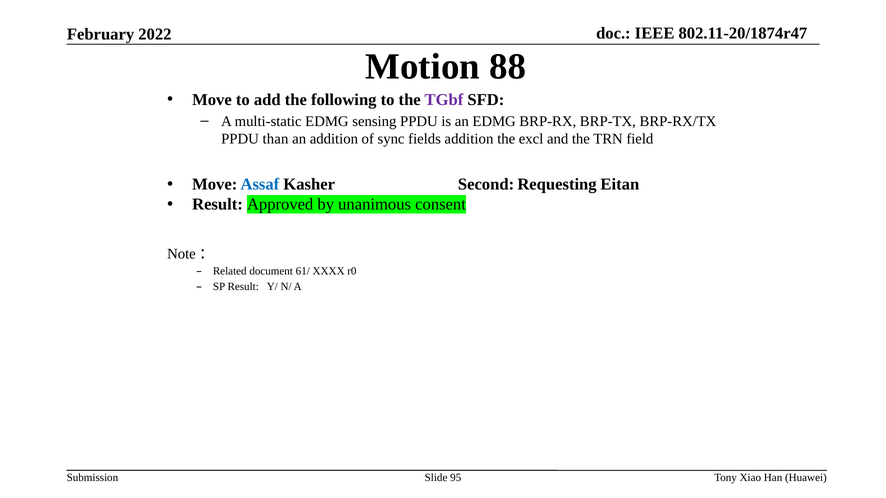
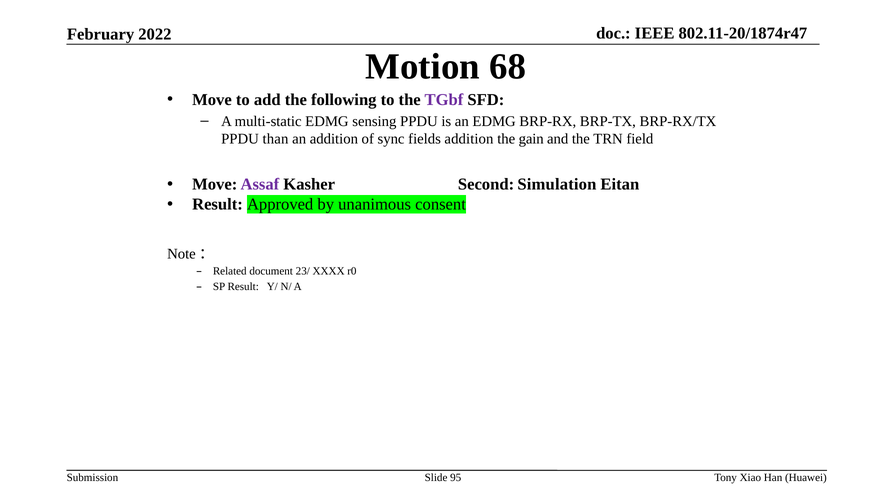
88: 88 -> 68 (508, 67)
excl: excl -> gain (531, 139)
Assaf colour: blue -> purple (260, 185)
Requesting: Requesting -> Simulation (557, 185)
61/: 61/ -> 23/ (303, 271)
